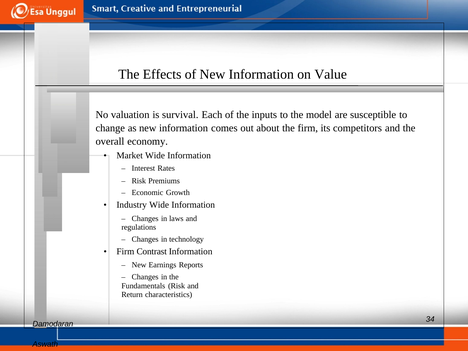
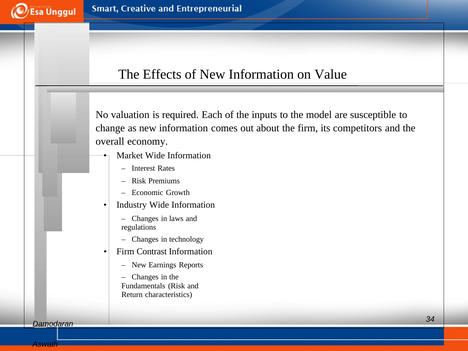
survival: survival -> required (180, 115)
